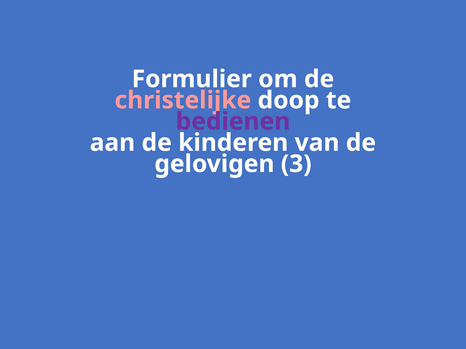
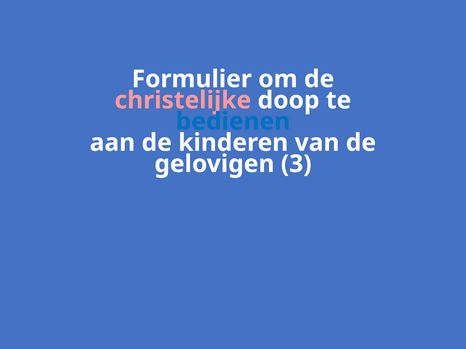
bedienen colour: purple -> blue (233, 122)
